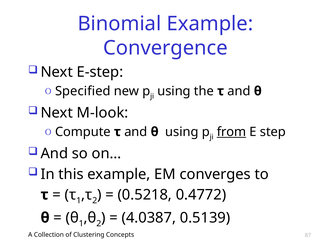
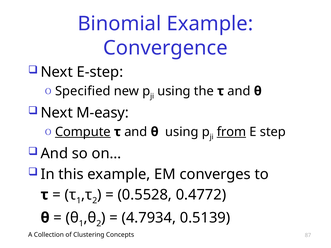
M-look: M-look -> M-easy (103, 113)
Compute underline: none -> present (83, 132)
0.5218: 0.5218 -> 0.5528 (145, 195)
4.0387: 4.0387 -> 4.7934 (149, 218)
